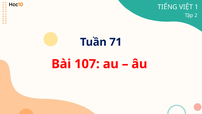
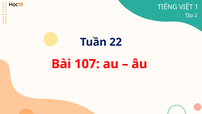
71: 71 -> 22 (116, 42)
